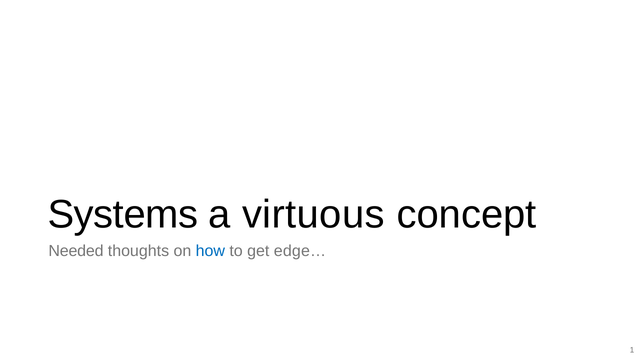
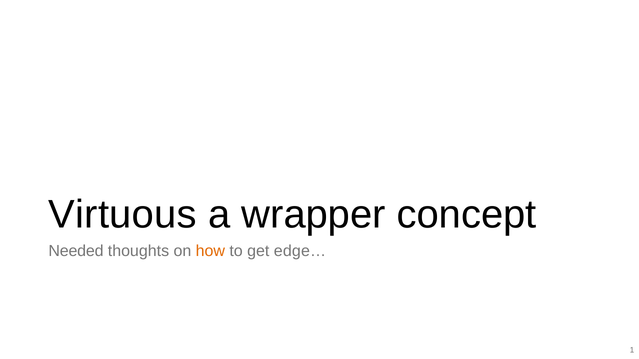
Systems: Systems -> Virtuous (123, 215)
virtuous: virtuous -> wrapper (314, 215)
how colour: blue -> orange (210, 251)
